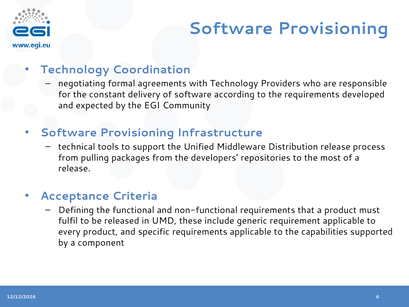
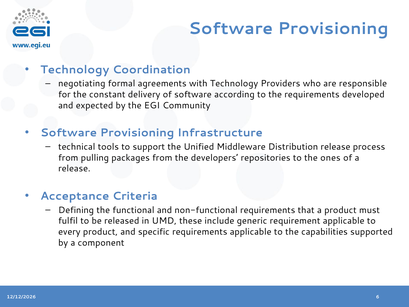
most: most -> ones (330, 158)
